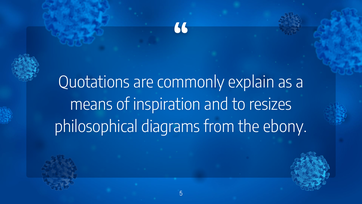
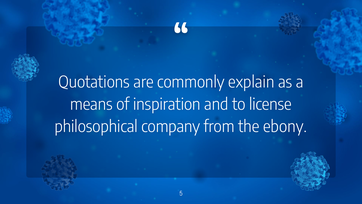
resizes: resizes -> license (270, 104)
diagrams: diagrams -> company (171, 127)
